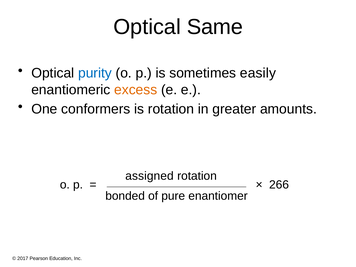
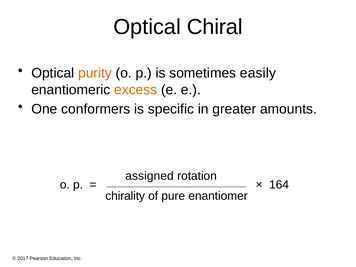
Same: Same -> Chiral (215, 27)
purity colour: blue -> orange (95, 73)
is rotation: rotation -> specific (171, 109)
266: 266 -> 164 (279, 185)
bonded: bonded -> chirality (125, 196)
